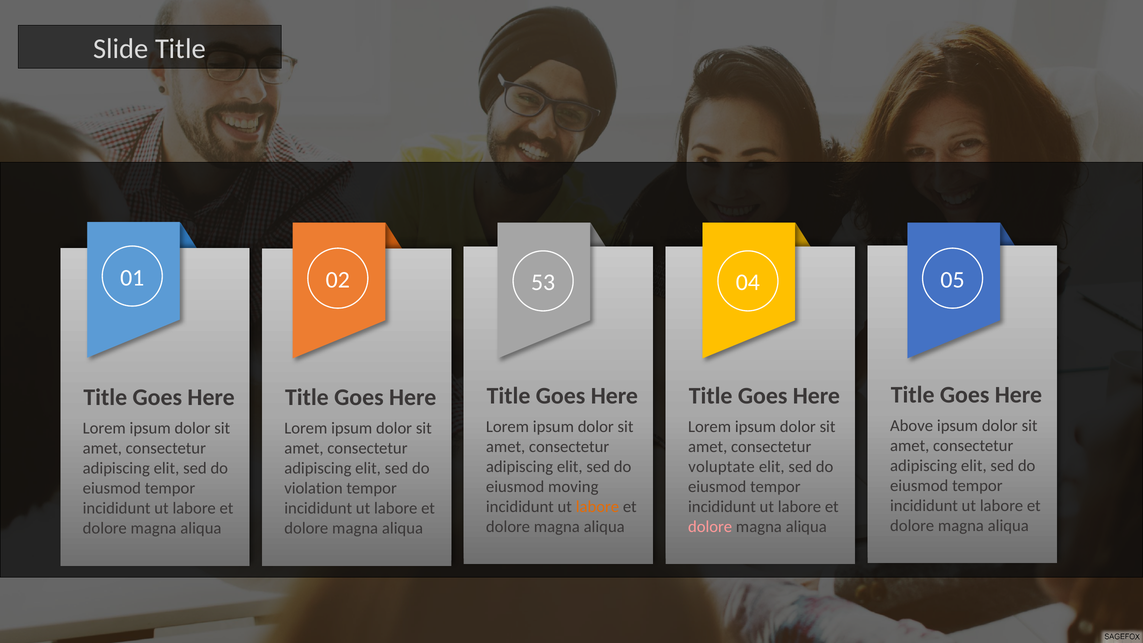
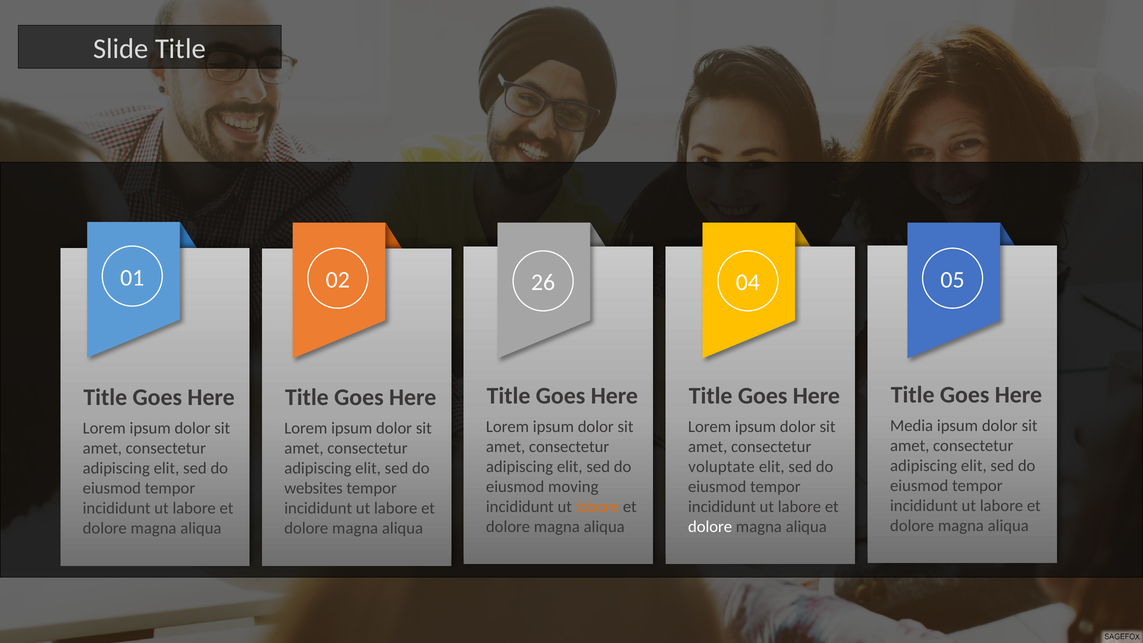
53: 53 -> 26 (543, 282)
Above: Above -> Media (912, 426)
violation: violation -> websites (314, 488)
dolore colour: pink -> white (710, 527)
